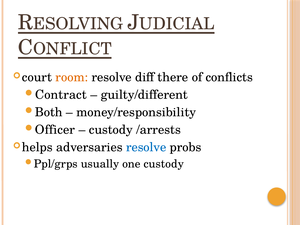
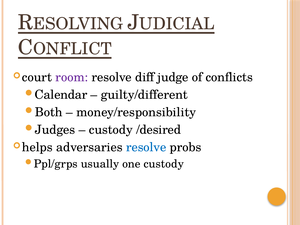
room colour: orange -> purple (72, 77)
there: there -> judge (173, 77)
Contract: Contract -> Calendar (61, 95)
Officer: Officer -> Judges (55, 130)
/arrests: /arrests -> /desired (159, 130)
